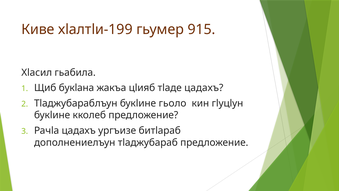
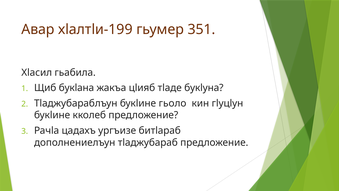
Киве: Киве -> Авар (38, 29)
915: 915 -> 351 (202, 29)
тlаде цадахъ: цадахъ -> букlуна (204, 88)
